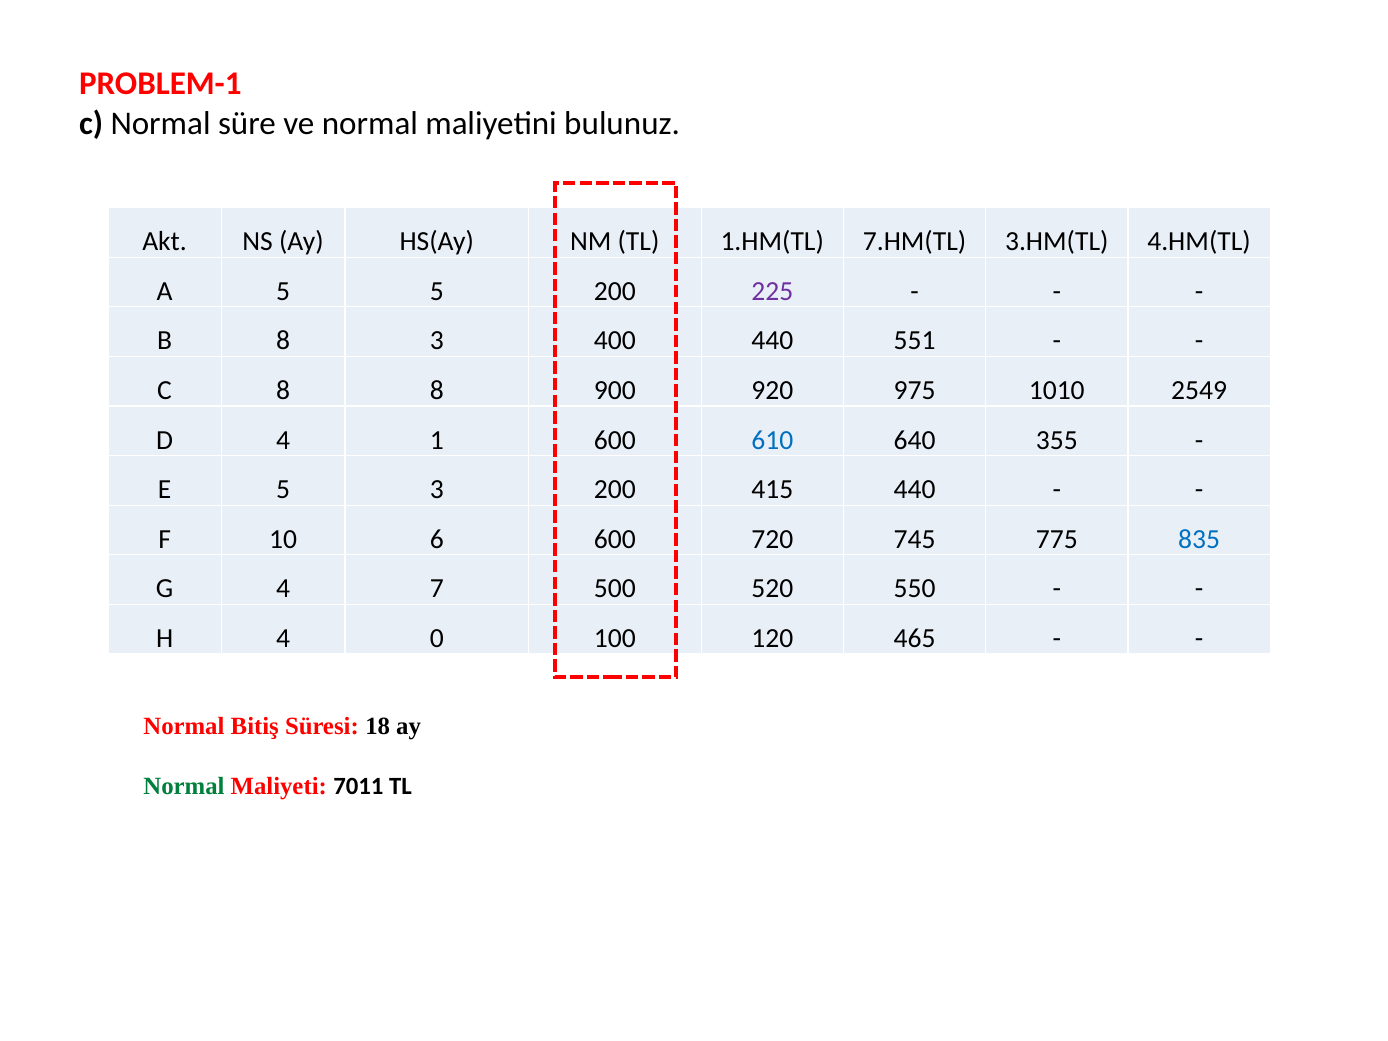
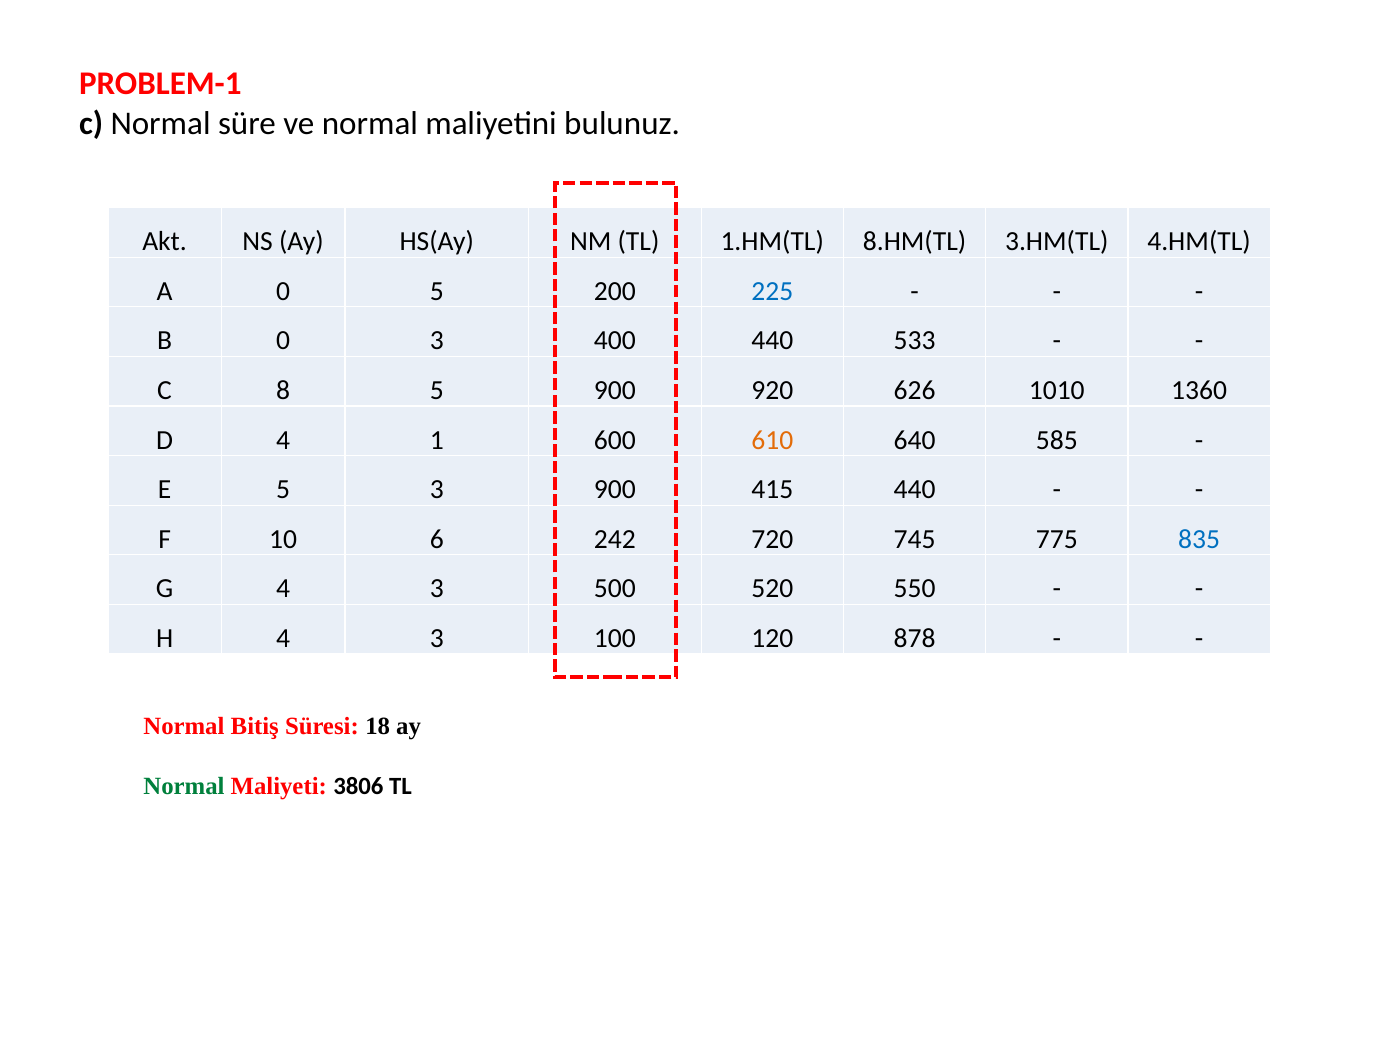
7.HM(TL: 7.HM(TL -> 8.HM(TL (915, 242)
A 5: 5 -> 0 (283, 291)
225 colour: purple -> blue (772, 291)
B 8: 8 -> 0 (283, 341)
551: 551 -> 533 (915, 341)
8 8: 8 -> 5 (437, 390)
975: 975 -> 626 (915, 390)
2549: 2549 -> 1360 (1199, 390)
610 colour: blue -> orange (772, 440)
355: 355 -> 585 (1057, 440)
3 200: 200 -> 900 (615, 490)
6 600: 600 -> 242 (615, 539)
G 4 7: 7 -> 3 (437, 589)
H 4 0: 0 -> 3 (437, 638)
465: 465 -> 878 (915, 638)
7011: 7011 -> 3806 (358, 786)
